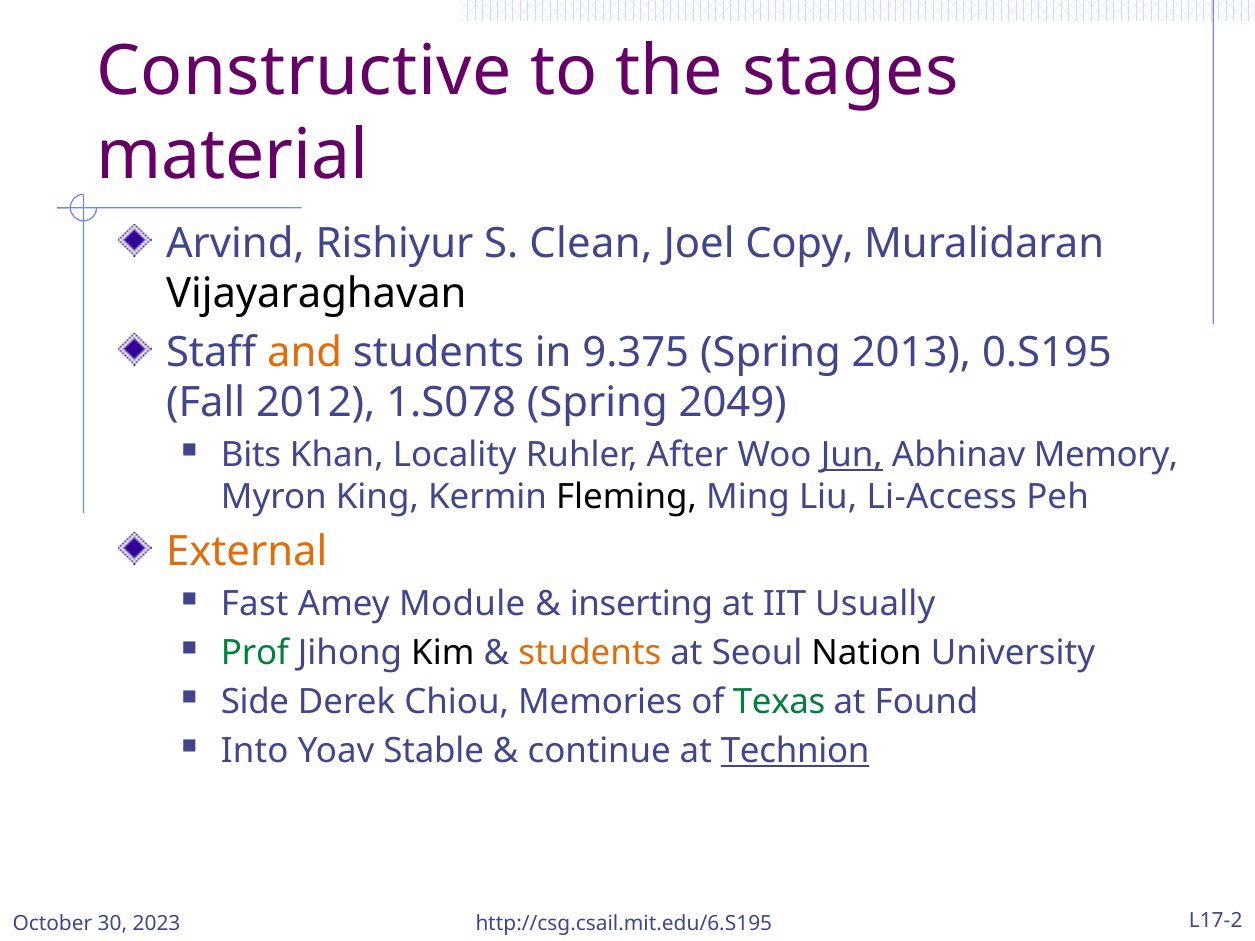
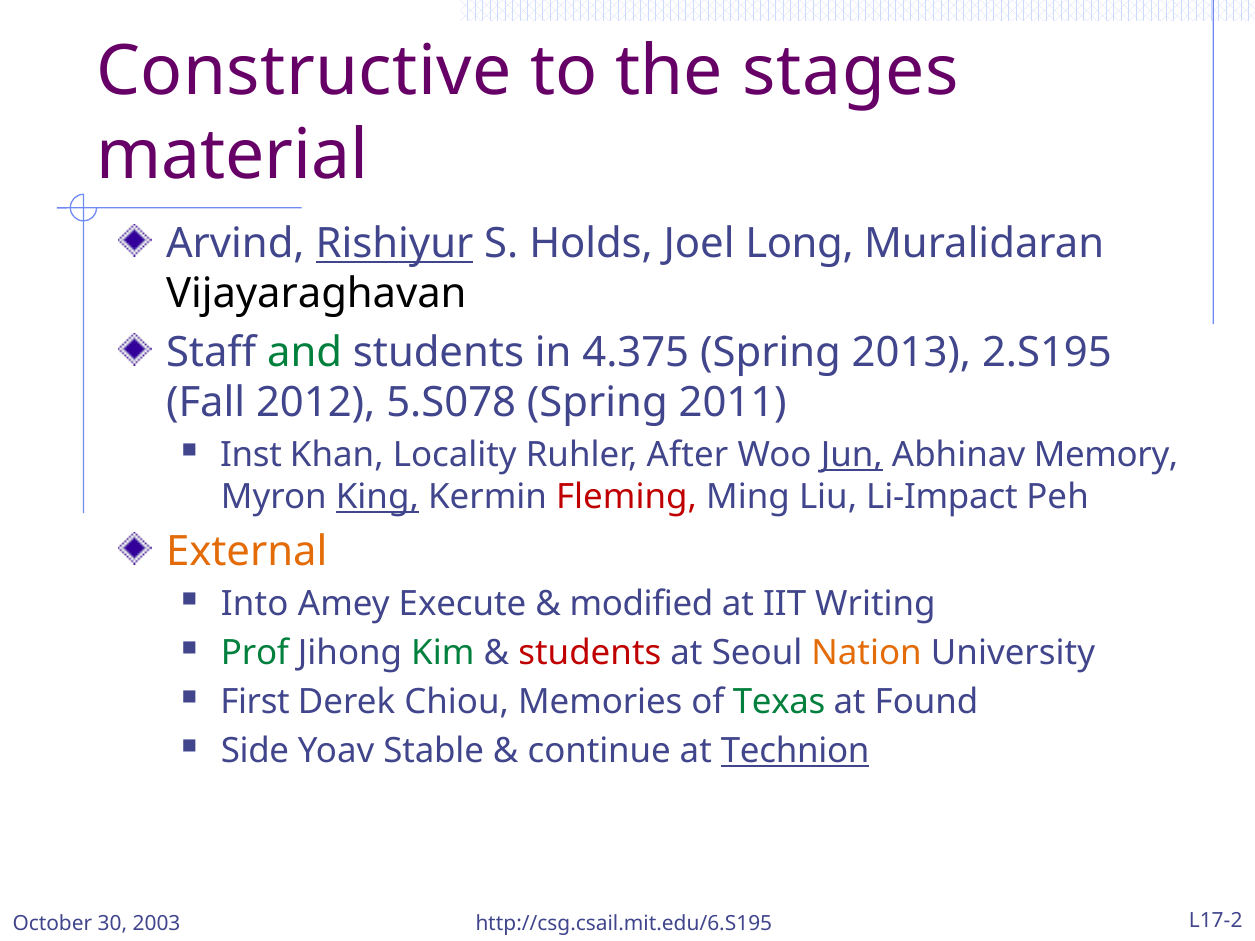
Rishiyur underline: none -> present (394, 244)
Clean: Clean -> Holds (591, 244)
Copy: Copy -> Long (800, 244)
and colour: orange -> green (305, 353)
9.375: 9.375 -> 4.375 (636, 353)
0.S195: 0.S195 -> 2.S195 (1047, 353)
1.S078: 1.S078 -> 5.S078 (451, 403)
2049: 2049 -> 2011 (733, 403)
Bits: Bits -> Inst (251, 455)
King underline: none -> present (377, 497)
Fleming colour: black -> red (626, 497)
Li-Access: Li-Access -> Li-Impact (942, 497)
Fast: Fast -> Into (255, 605)
Module: Module -> Execute (462, 605)
inserting: inserting -> modified (641, 605)
Usually: Usually -> Writing (875, 605)
Kim colour: black -> green (443, 653)
students colour: orange -> red (590, 653)
Nation colour: black -> orange (867, 653)
Side: Side -> First (255, 702)
Into: Into -> Side (255, 751)
2023: 2023 -> 2003 (157, 924)
